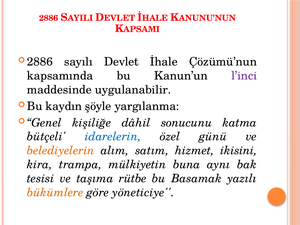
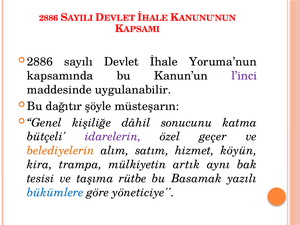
Çözümü’nun: Çözümü’nun -> Yoruma’nun (223, 62)
kaydın: kaydın -> dağıtır (64, 106)
yargılanma: yargılanma -> müsteşarın (147, 106)
idarelerin colour: blue -> purple (113, 137)
günü: günü -> geçer (213, 137)
ikisini: ikisini -> köyün (239, 151)
buna: buna -> artık (187, 165)
bükümlere colour: orange -> blue (55, 193)
